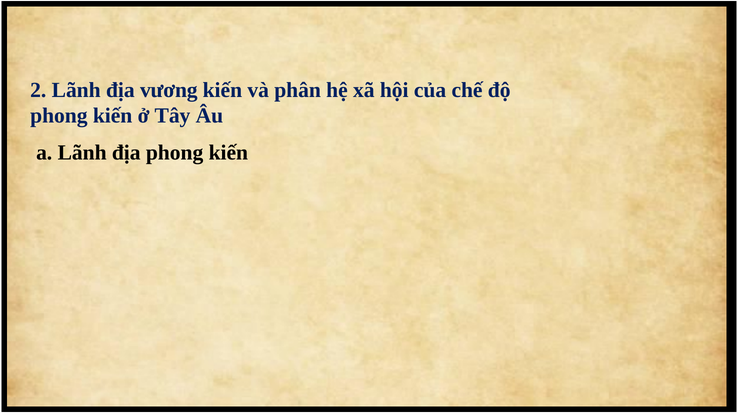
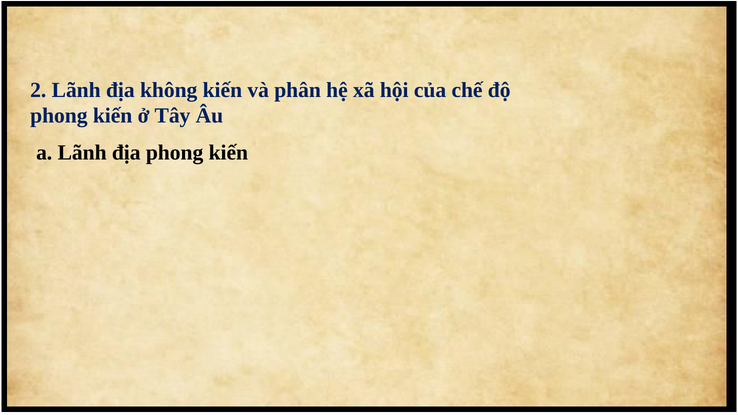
vương: vương -> không (169, 90)
